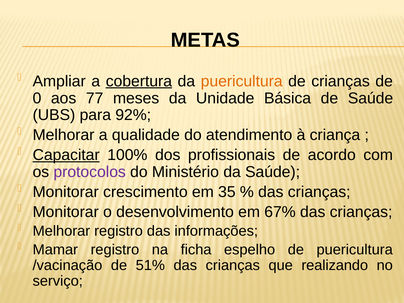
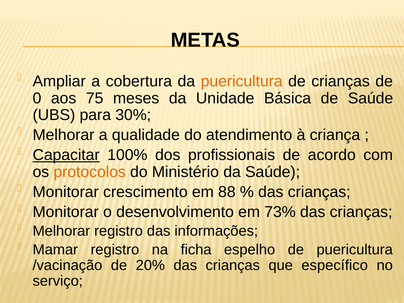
cobertura underline: present -> none (139, 81)
77: 77 -> 75 (95, 98)
92%: 92% -> 30% (133, 115)
protocolos colour: purple -> orange (90, 172)
35: 35 -> 88 (227, 192)
67%: 67% -> 73% (280, 212)
51%: 51% -> 20% (150, 265)
realizando: realizando -> específico (335, 265)
